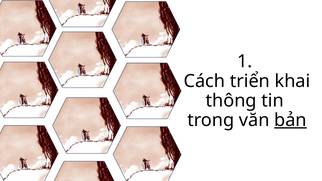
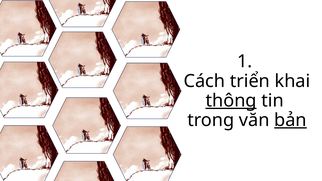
thông underline: none -> present (231, 101)
